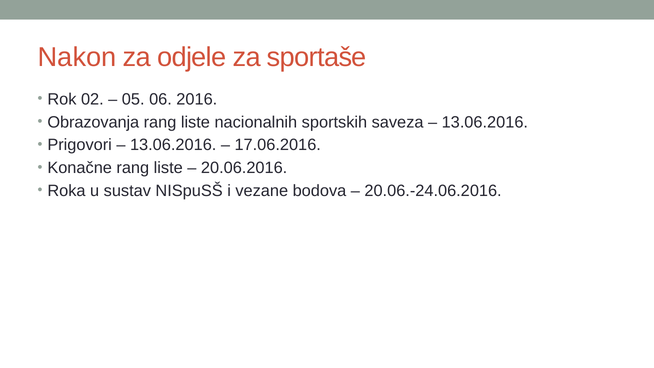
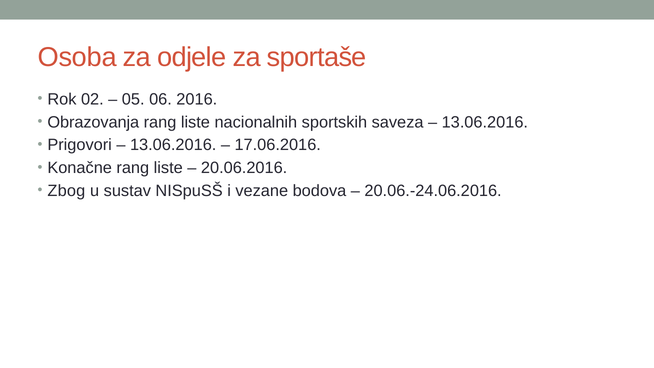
Nakon: Nakon -> Osoba (77, 57)
Roka: Roka -> Zbog (66, 191)
